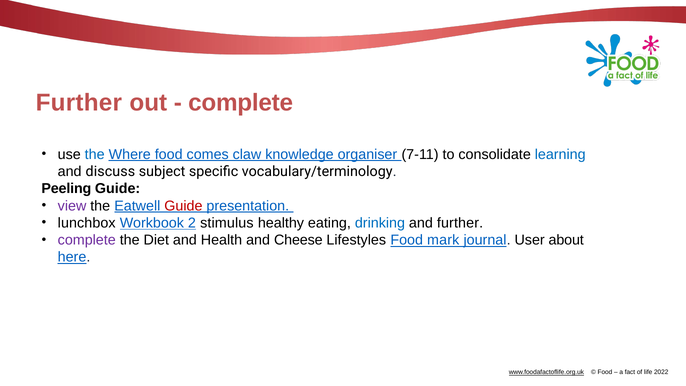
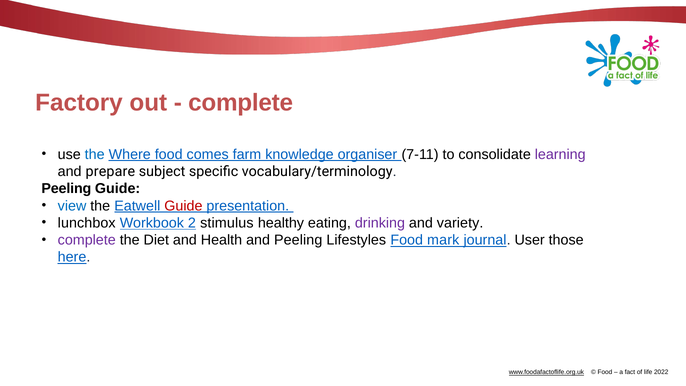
Further: Further -> Factory (79, 103)
claw: claw -> farm (247, 154)
learning colour: blue -> purple (560, 154)
discuss: discuss -> prepare (110, 171)
view colour: purple -> blue (72, 206)
drinking colour: blue -> purple (380, 223)
and further: further -> variety (460, 223)
and Cheese: Cheese -> Peeling (298, 240)
about: about -> those (566, 240)
